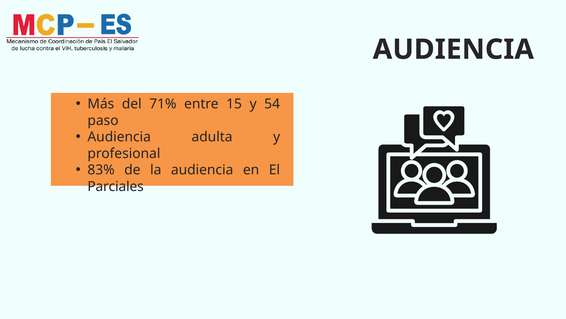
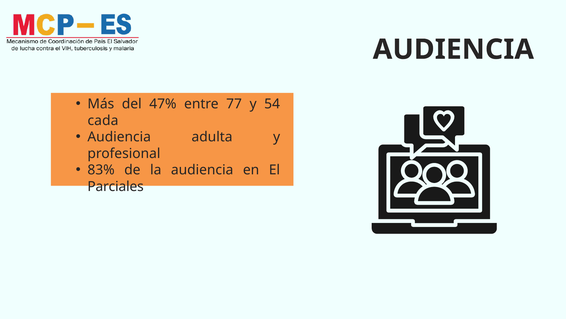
71%: 71% -> 47% (163, 104)
15: 15 -> 77 (234, 104)
paso: paso -> cada (103, 120)
